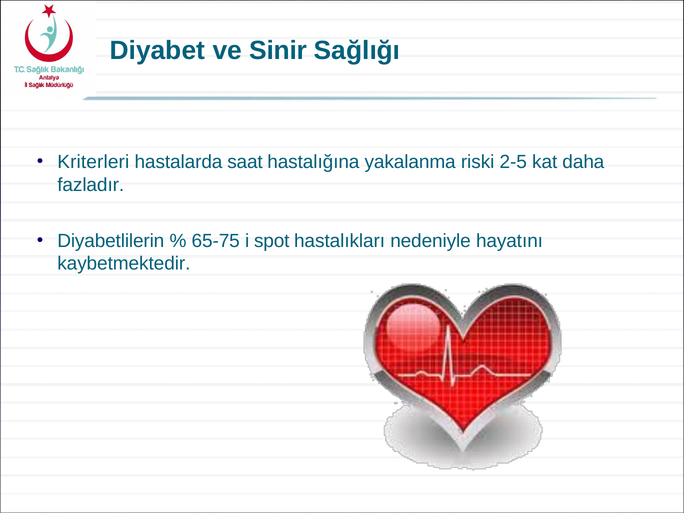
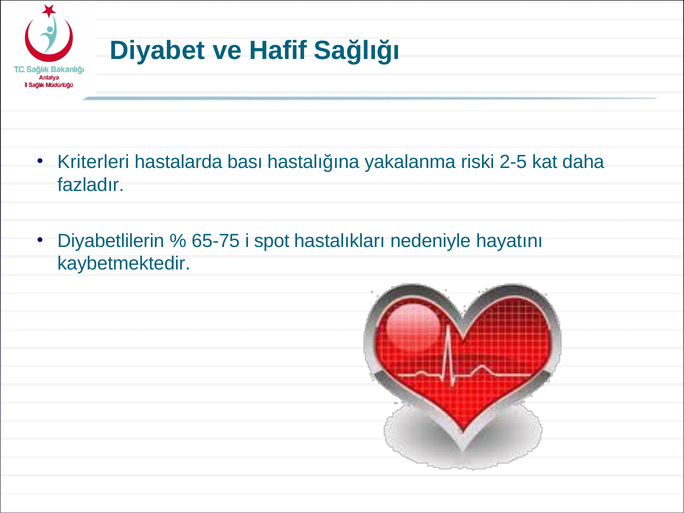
Sinir: Sinir -> Hafif (278, 50)
saat: saat -> bası (245, 162)
